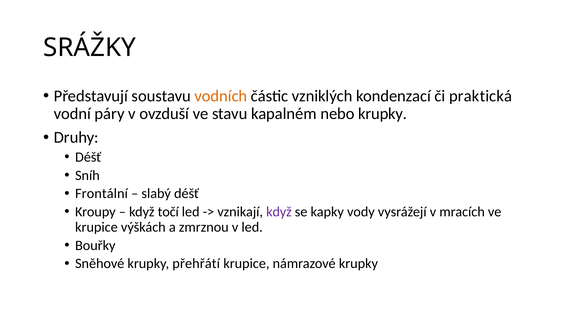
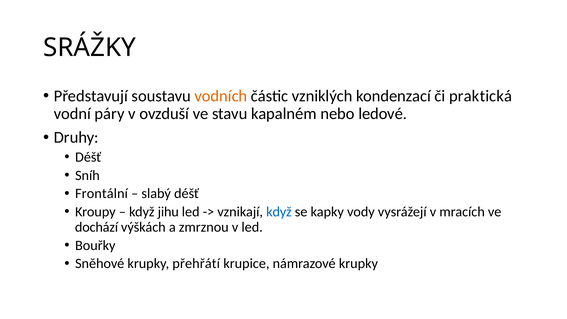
nebo krupky: krupky -> ledové (383, 114)
točí: točí -> jihu (168, 212)
když colour: purple -> blue (279, 212)
krupice: krupice -> dochází (97, 227)
